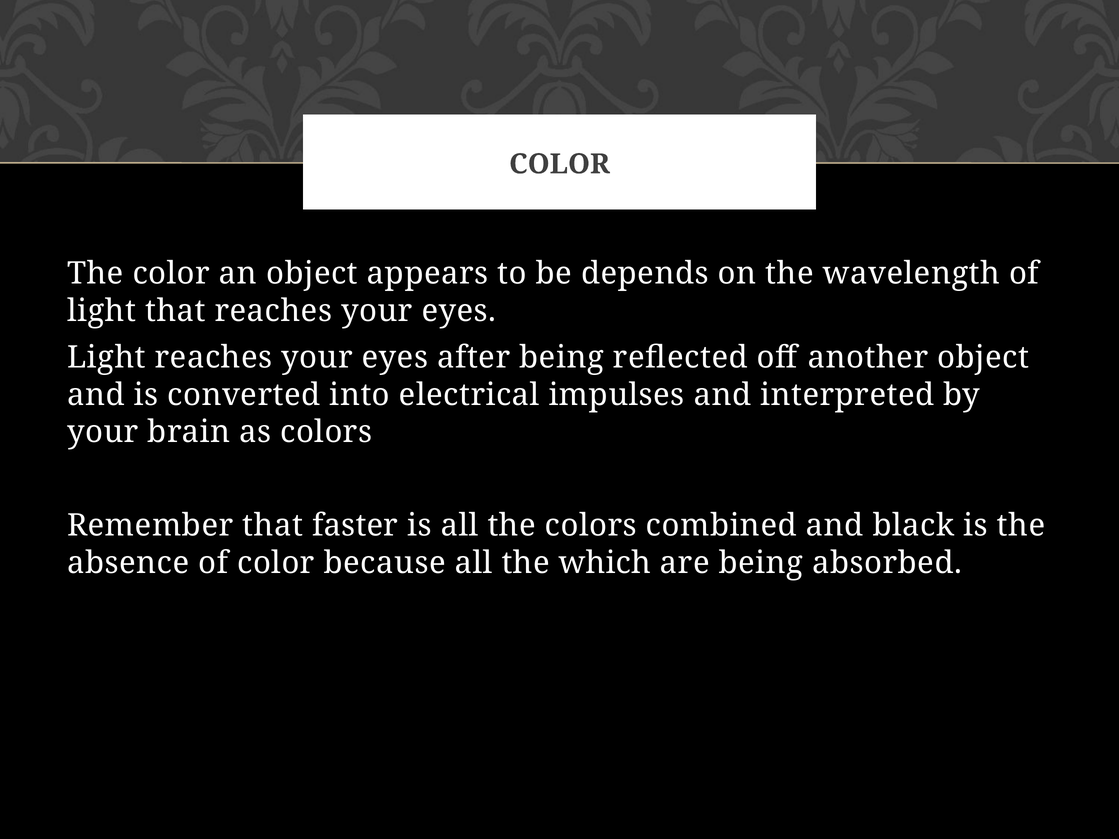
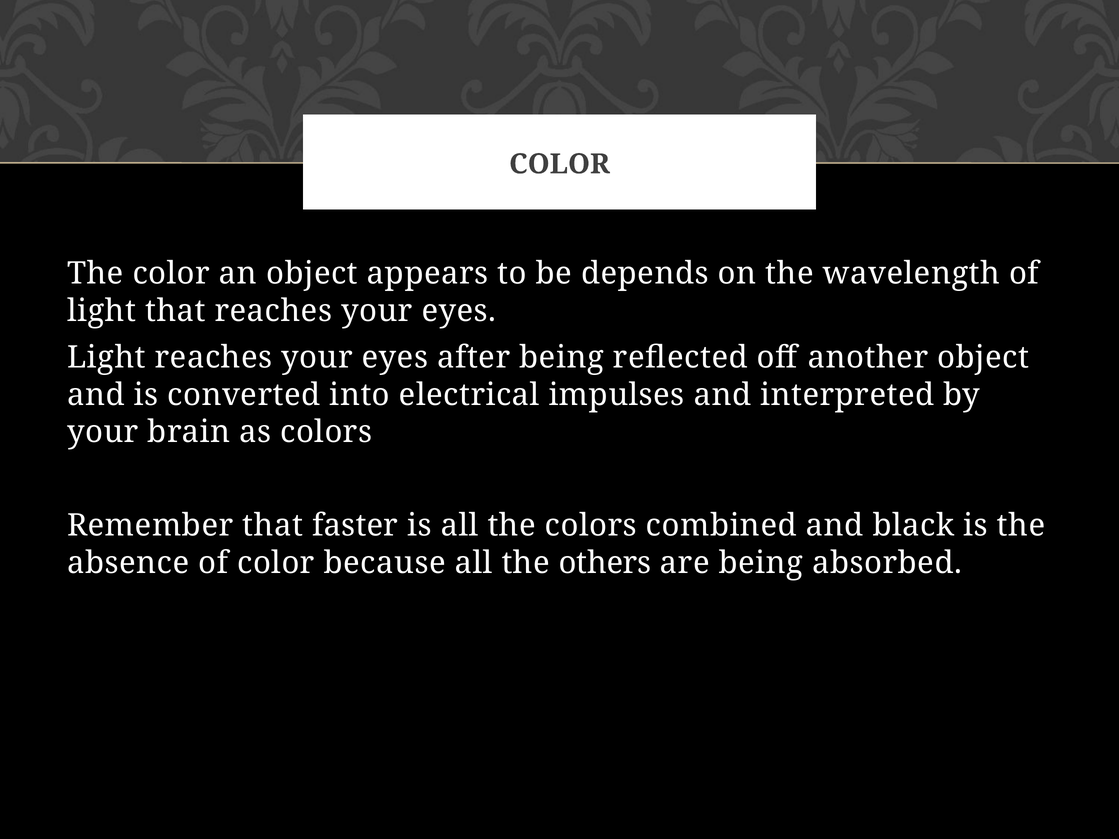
which: which -> others (605, 563)
